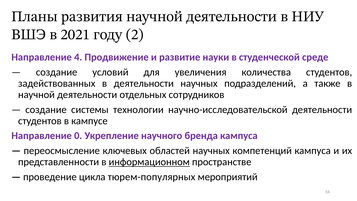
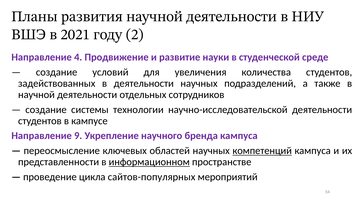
0: 0 -> 9 (78, 136)
компетенций underline: none -> present (262, 151)
тюрем-популярных: тюрем-популярных -> сайтов-популярных (152, 177)
